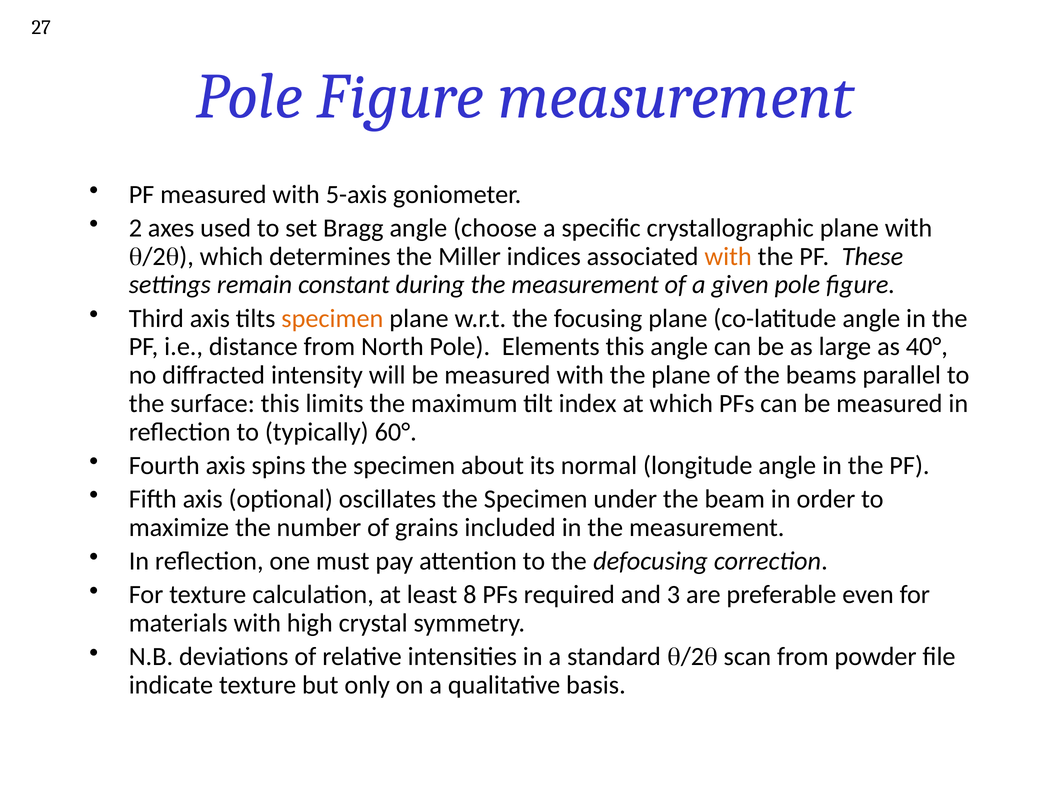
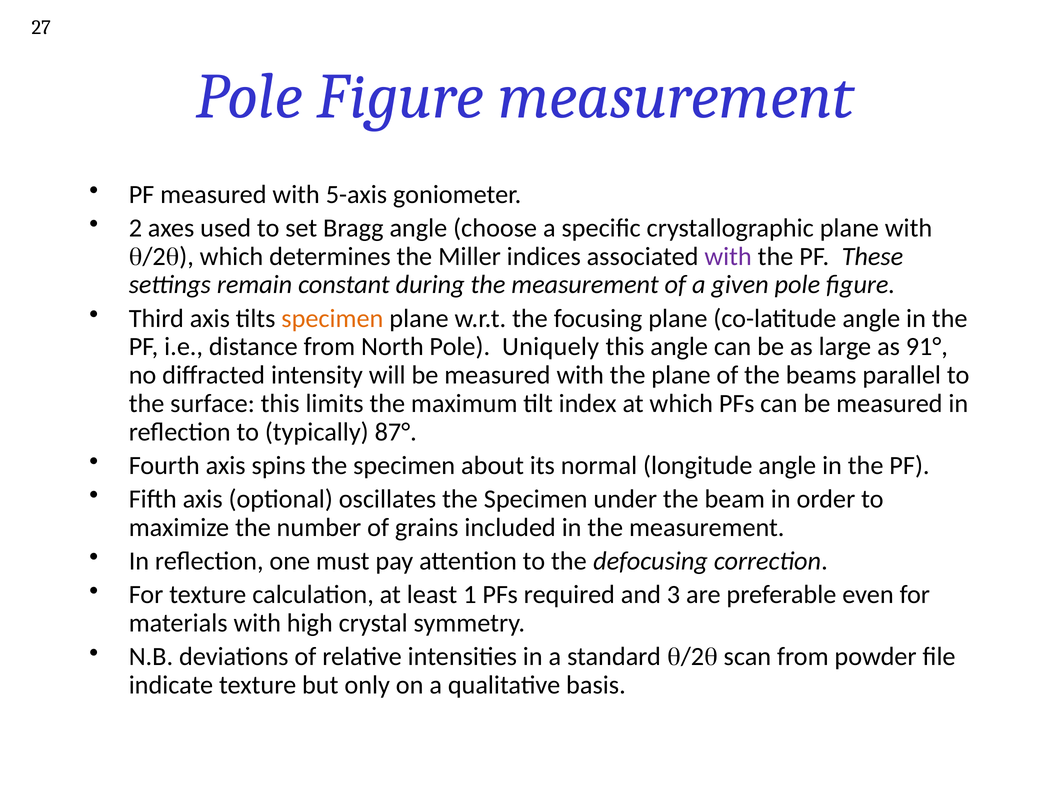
with colour: orange -> purple (728, 256)
Elements: Elements -> Uniquely (551, 347)
40°: 40° -> 91° (927, 347)
60°: 60° -> 87° (396, 432)
8: 8 -> 1 (470, 595)
